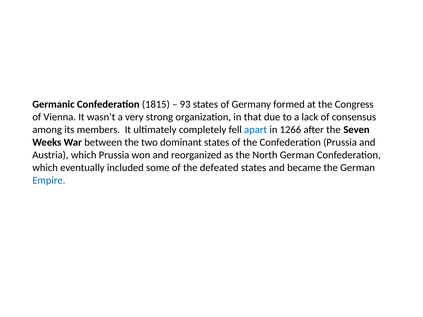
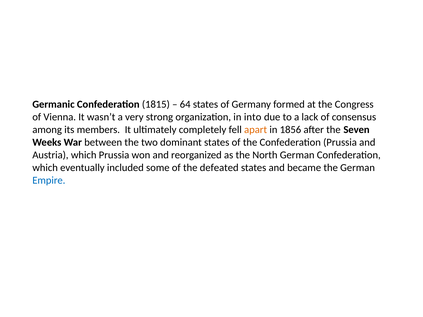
93: 93 -> 64 (185, 104)
that: that -> into (253, 117)
apart colour: blue -> orange (256, 130)
1266: 1266 -> 1856 (290, 130)
